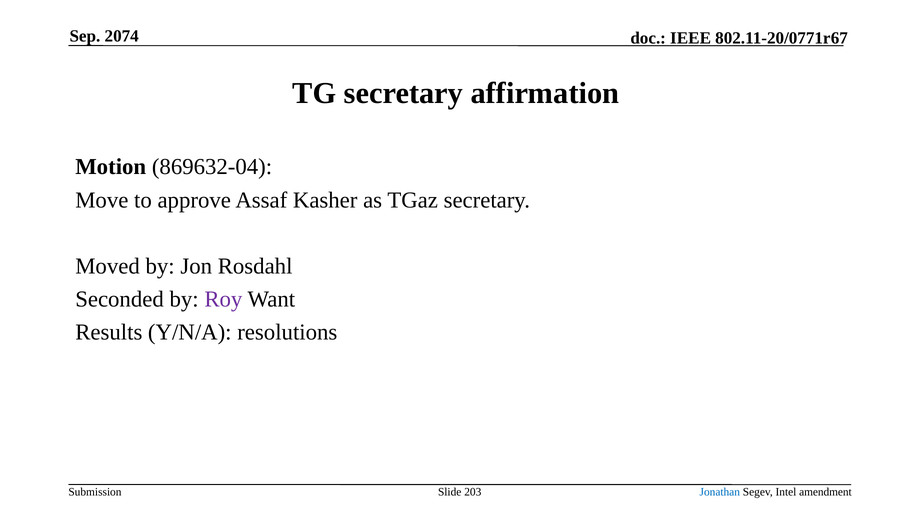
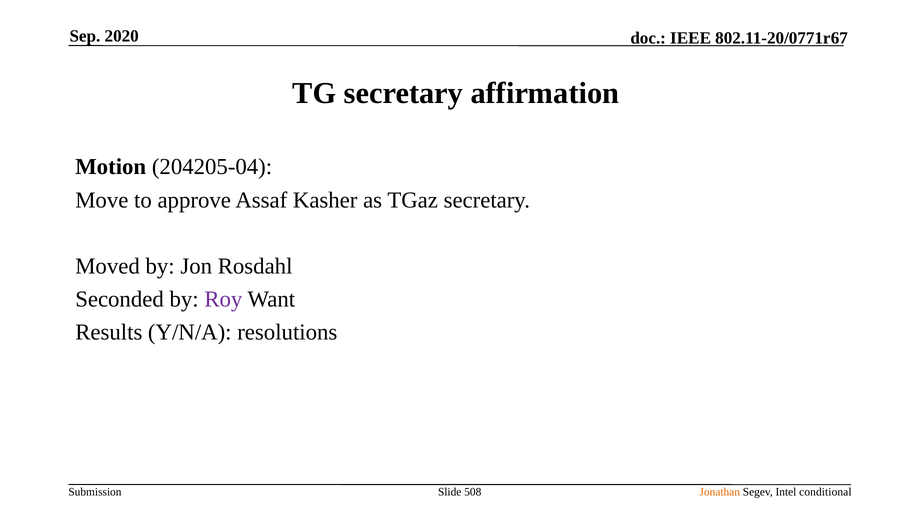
2074: 2074 -> 2020 (122, 36)
869632-04: 869632-04 -> 204205-04 (212, 167)
203: 203 -> 508 (473, 492)
Jonathan colour: blue -> orange (720, 492)
amendment: amendment -> conditional (825, 492)
